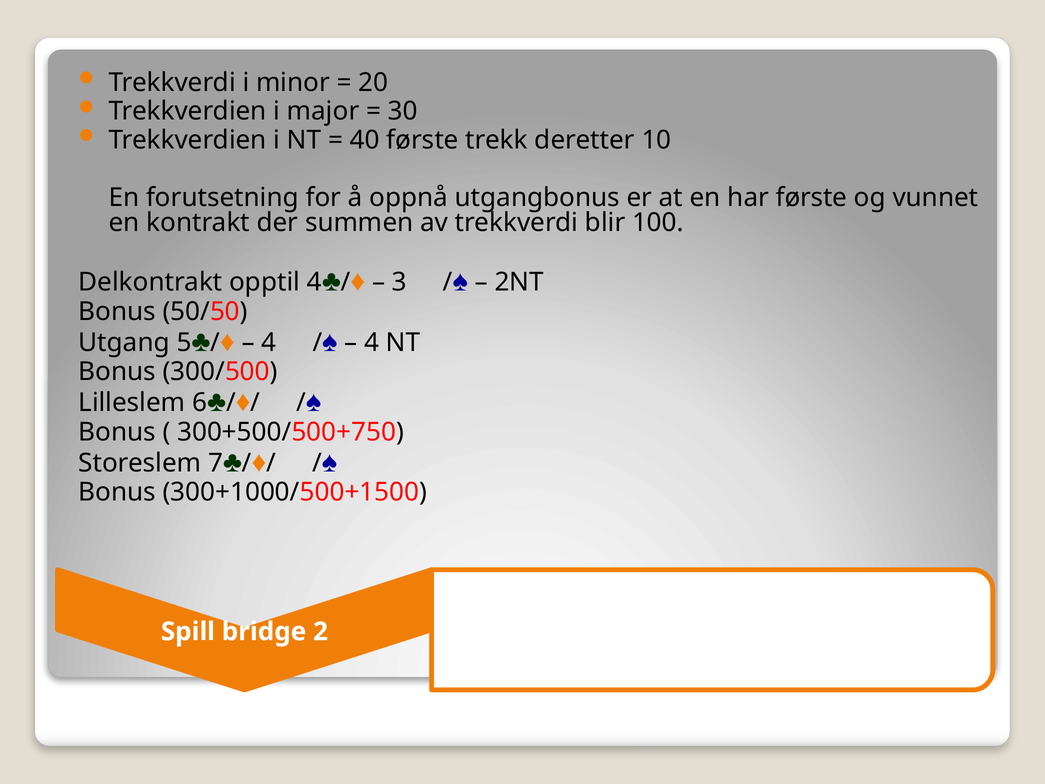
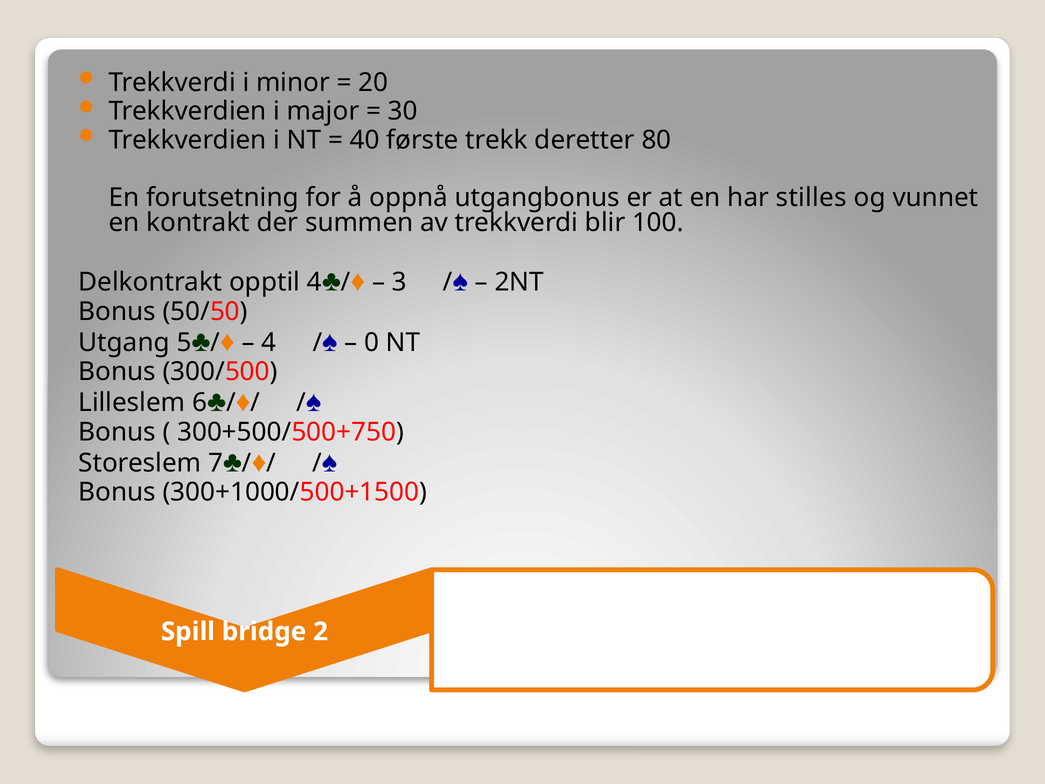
10: 10 -> 80 (656, 140)
har første: første -> stilles (811, 197)
4: 4 -> 0 (372, 342)
